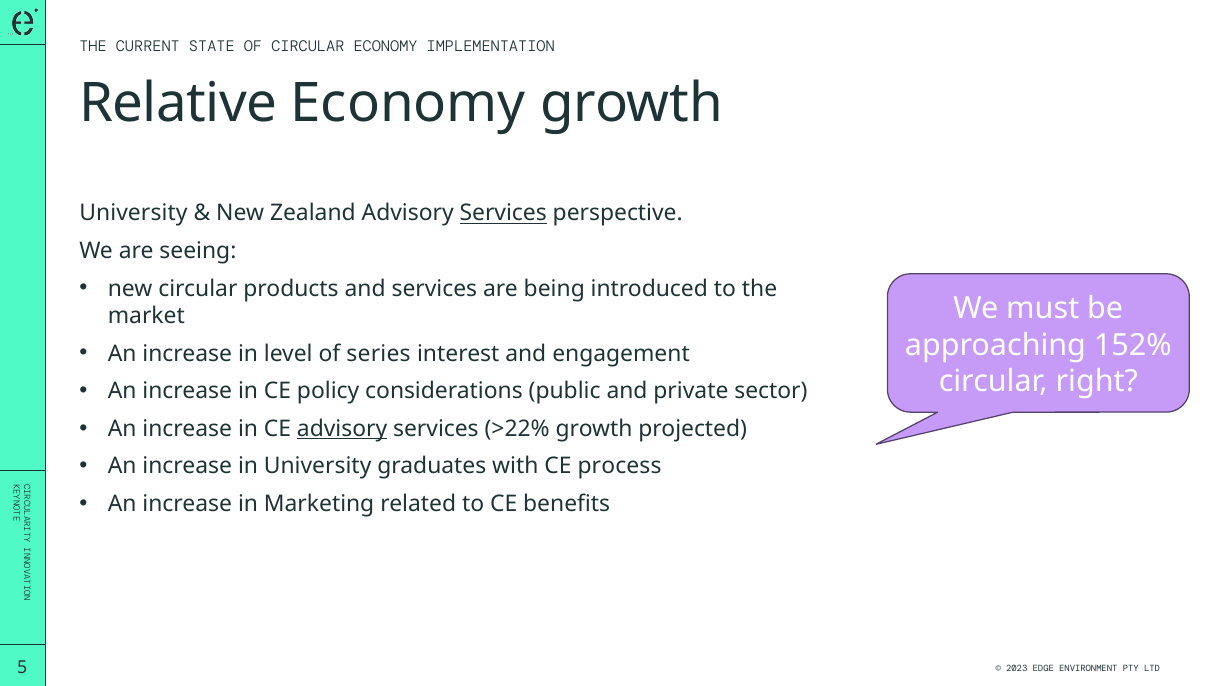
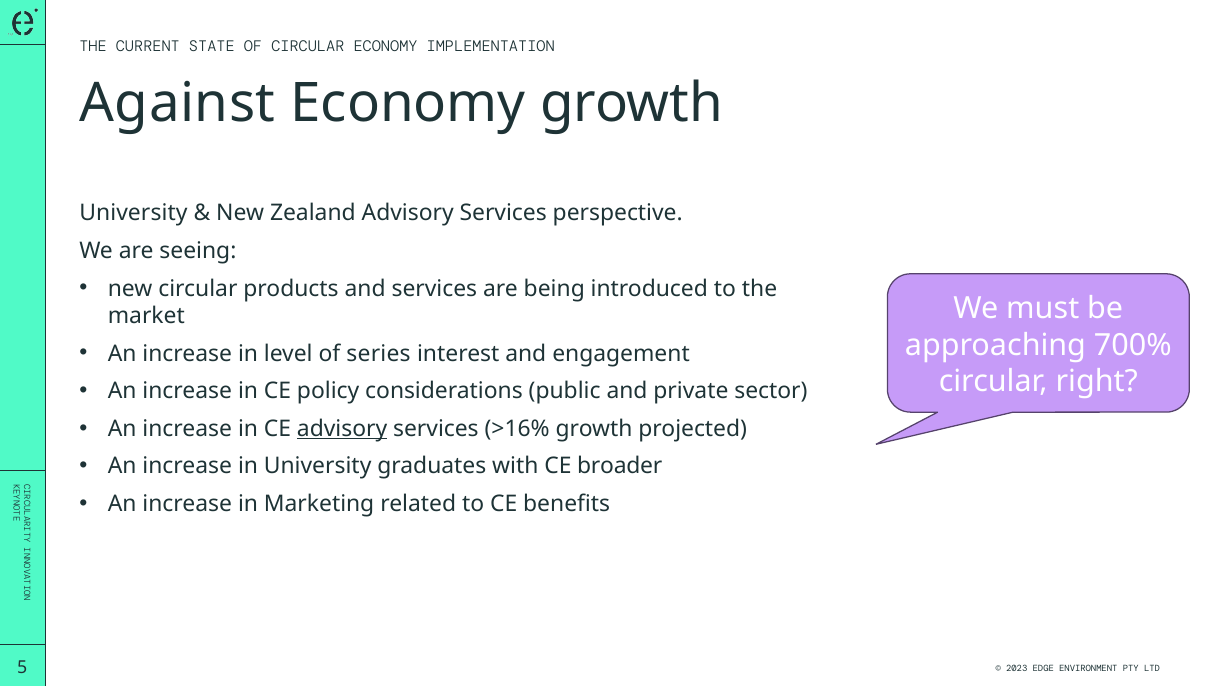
Relative: Relative -> Against (178, 103)
Services underline: present -> none (503, 213)
152%: 152% -> 700% (1133, 345)
>22%: >22% -> >16% (517, 429)
process: process -> broader (620, 467)
